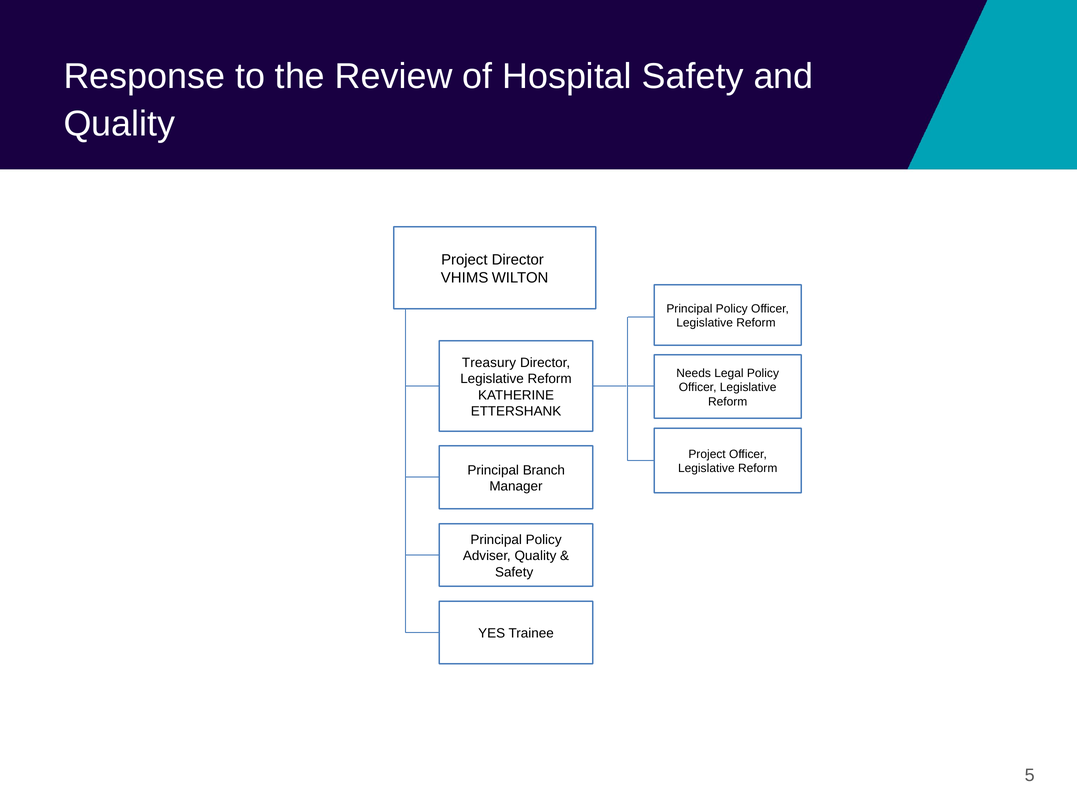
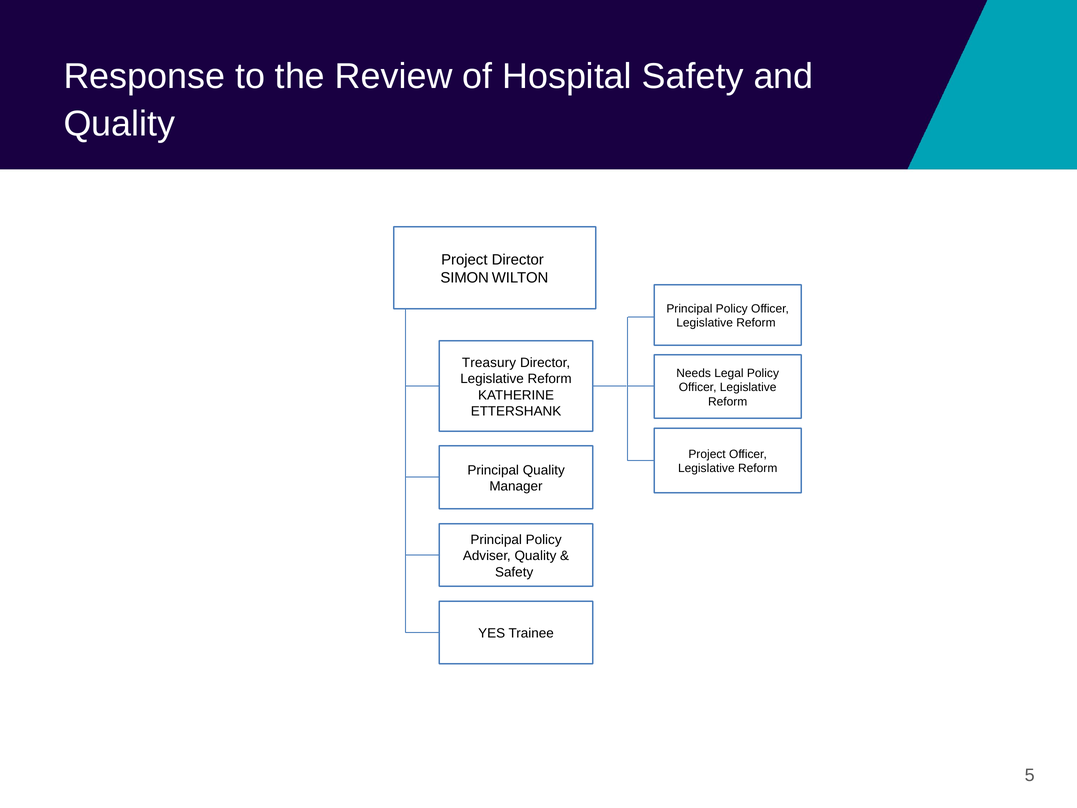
VHIMS: VHIMS -> SIMON (465, 278)
Principal Branch: Branch -> Quality (544, 470)
